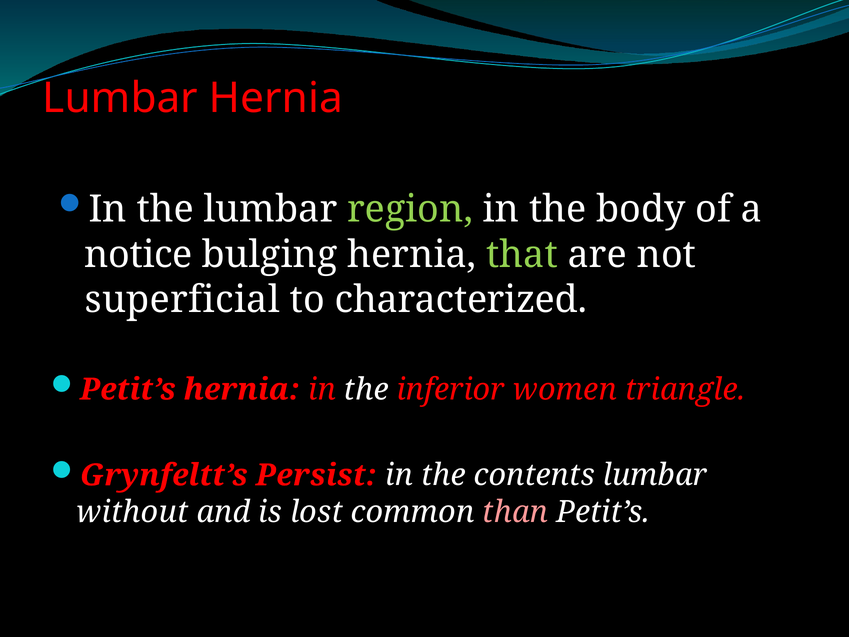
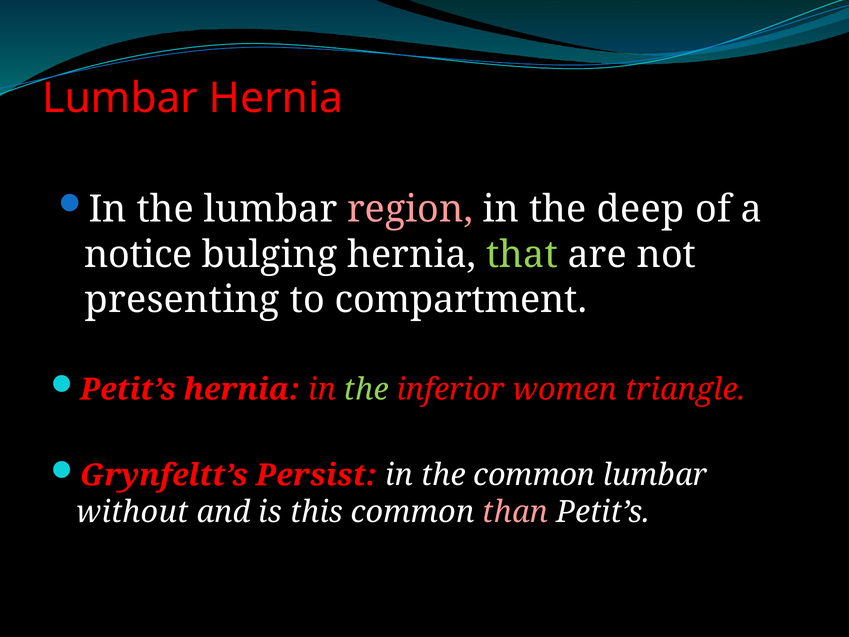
region colour: light green -> pink (410, 209)
body: body -> deep (641, 209)
superficial: superficial -> presenting (182, 300)
characterized: characterized -> compartment (461, 300)
the colour: white -> light green (366, 389)
the contents: contents -> common (534, 475)
lost: lost -> this (317, 512)
